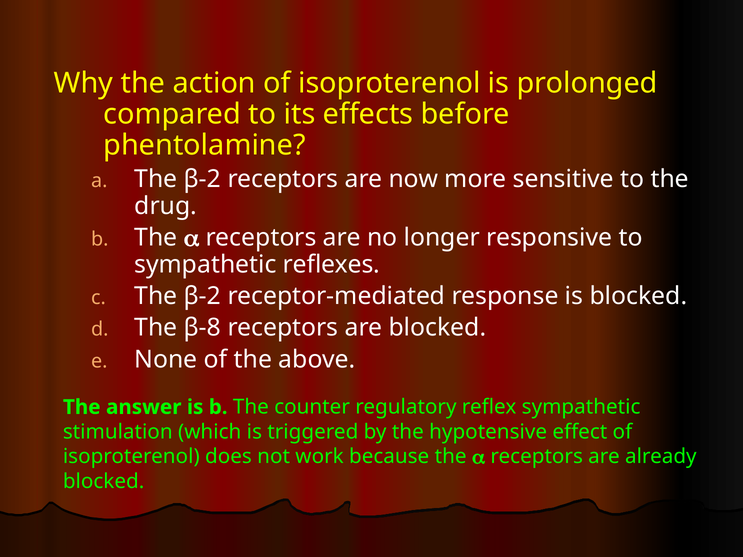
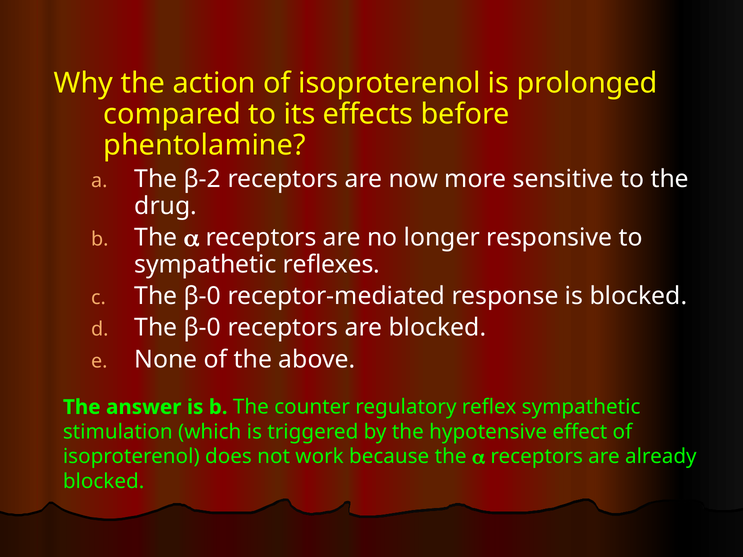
β-2: β-2 -> β-0 (202, 296)
β-8: β-8 -> β-0 (202, 328)
